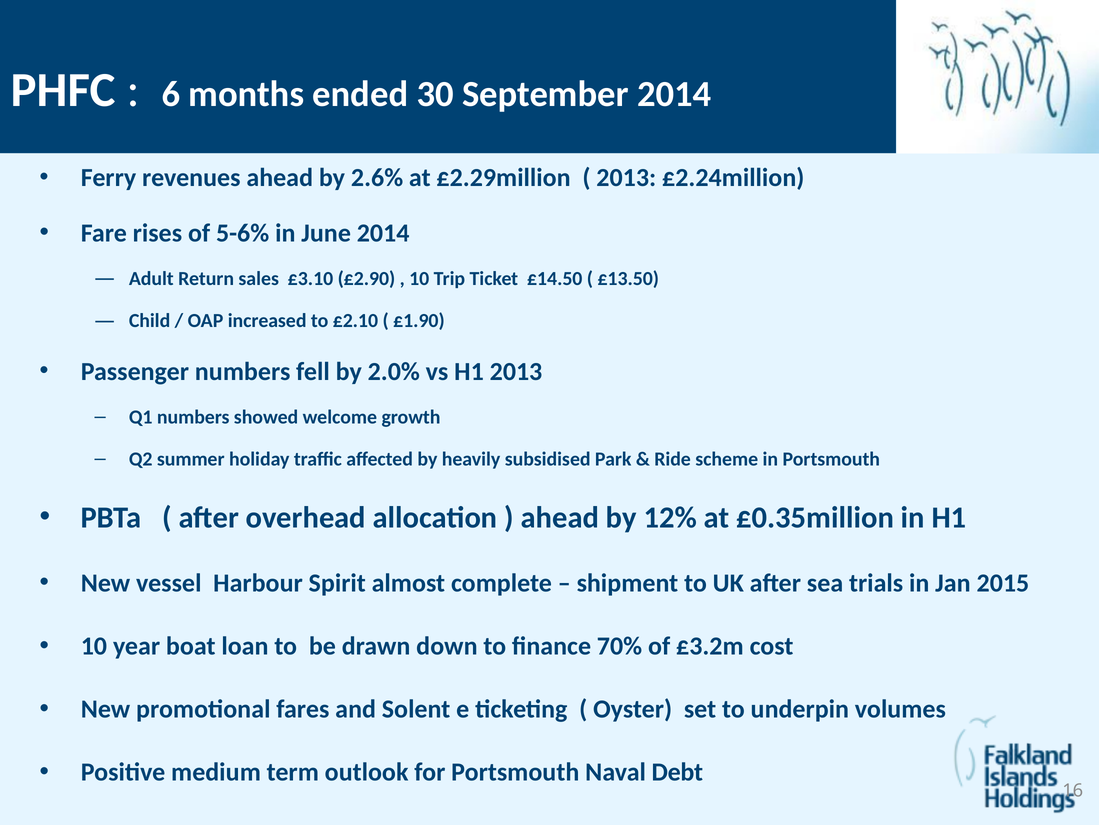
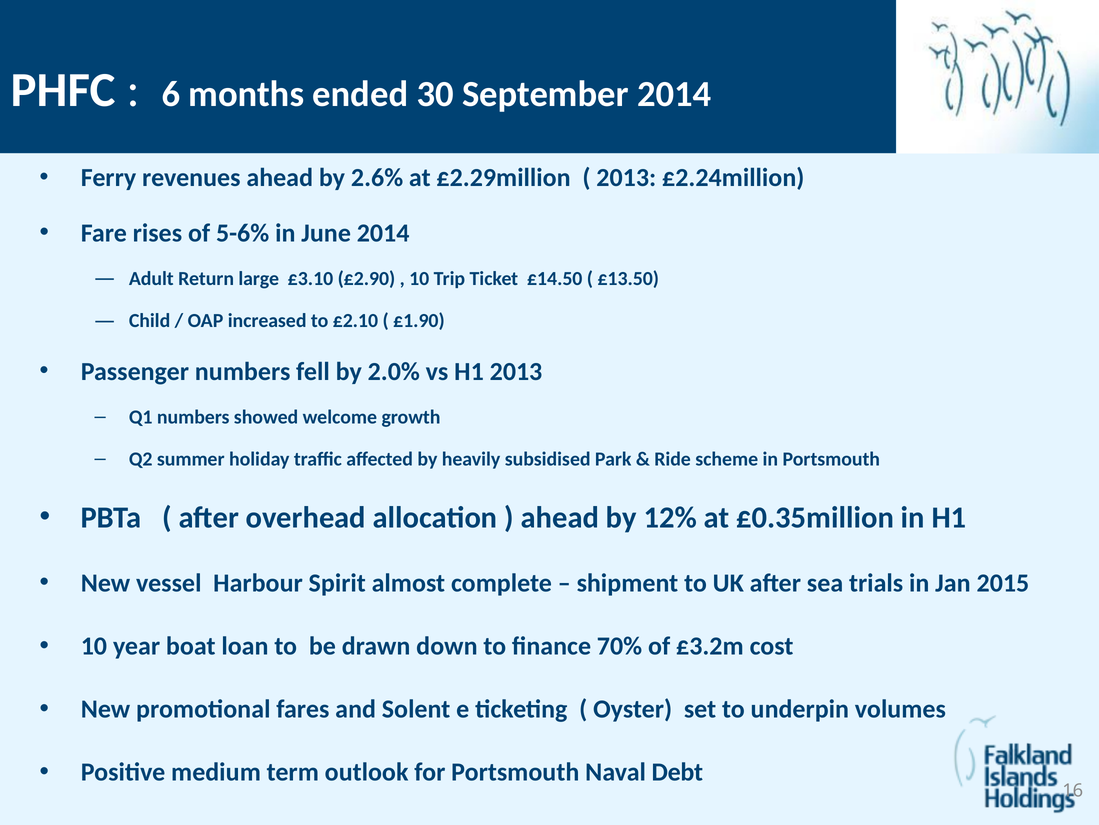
sales: sales -> large (259, 278)
